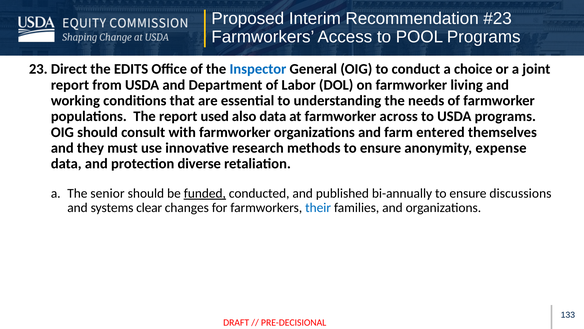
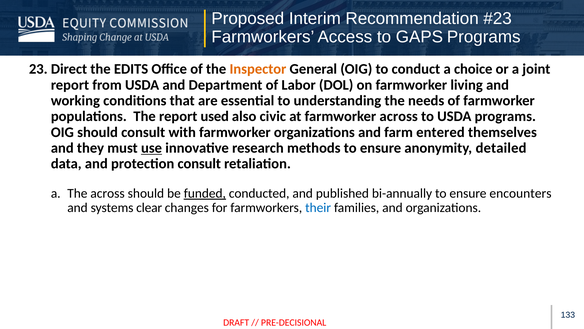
POOL: POOL -> GAPS (419, 37)
Inspector colour: blue -> orange (258, 69)
also data: data -> civic (273, 116)
use underline: none -> present (152, 148)
expense: expense -> detailed (501, 148)
protection diverse: diverse -> consult (199, 164)
The senior: senior -> across (108, 193)
discussions: discussions -> encounters (520, 193)
